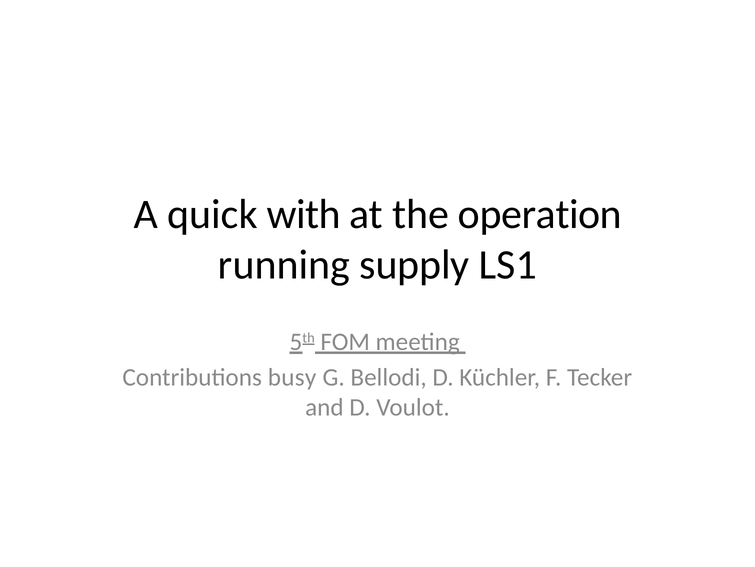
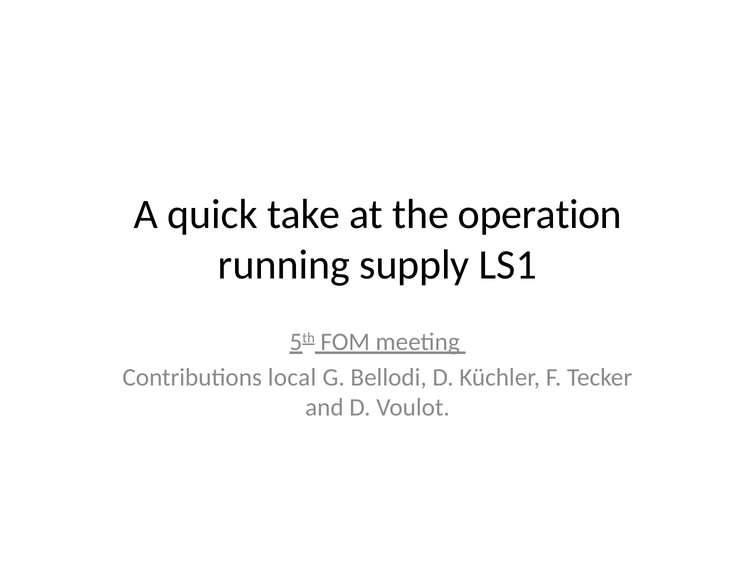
with: with -> take (304, 214)
busy: busy -> local (292, 377)
